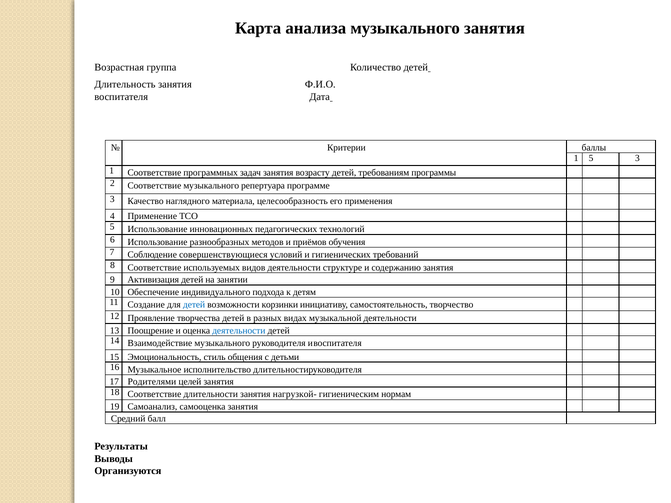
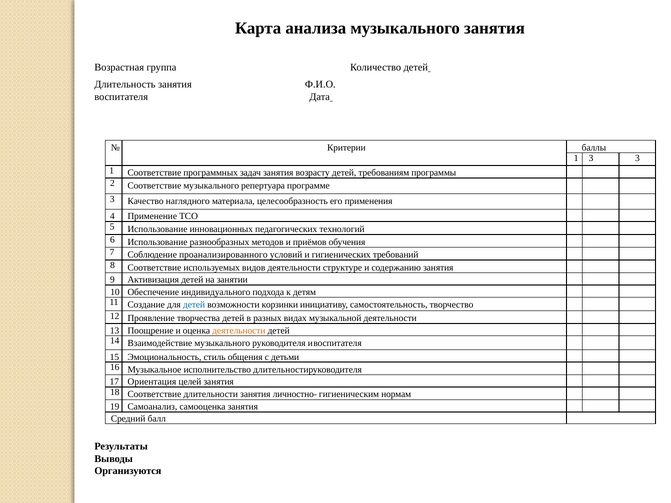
1 5: 5 -> 3 (591, 158)
совершенствующиеся: совершенствующиеся -> проанализированного (223, 255)
деятельности colour: blue -> orange (239, 331)
Родителями: Родителями -> Ориентация (152, 382)
нагрузкой-: нагрузкой- -> личностно- (295, 395)
